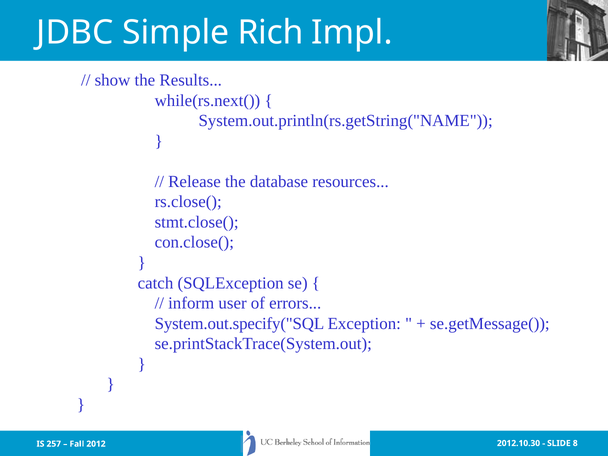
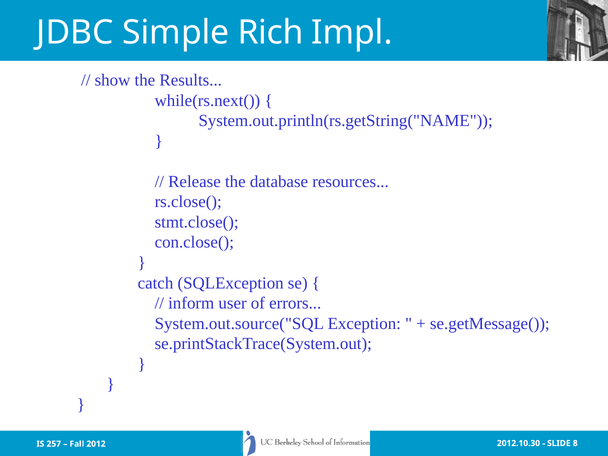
System.out.specify("SQL: System.out.specify("SQL -> System.out.source("SQL (239, 323)
